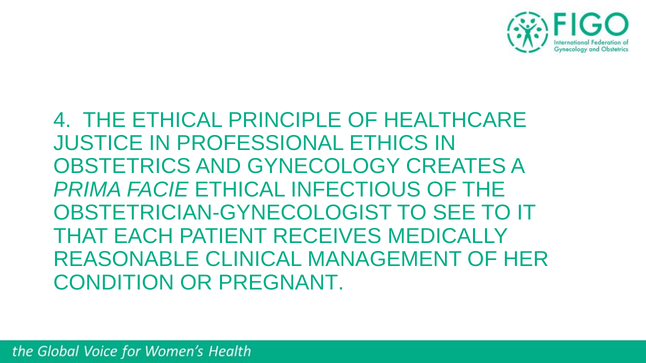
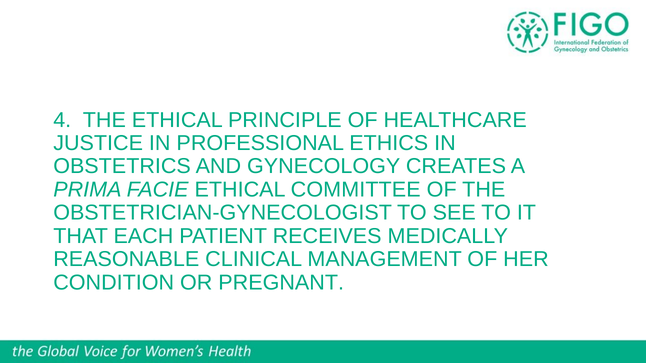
INFECTIOUS: INFECTIOUS -> COMMITTEE (356, 190)
